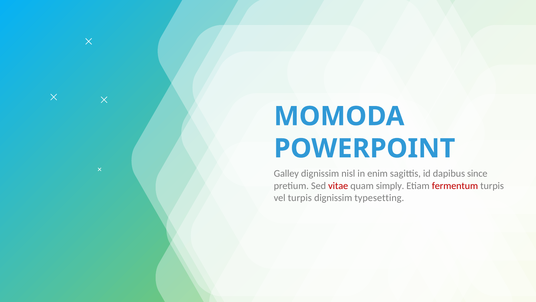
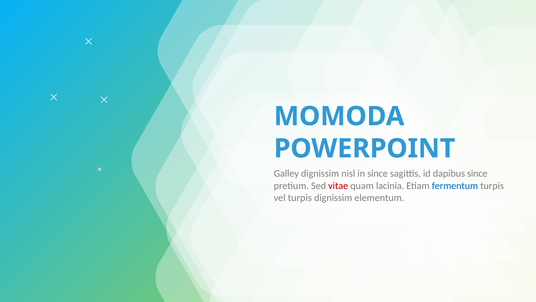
in enim: enim -> since (378, 173)
simply: simply -> lacinia (390, 185)
fermentum colour: red -> blue (455, 185)
typesetting: typesetting -> elementum (379, 198)
